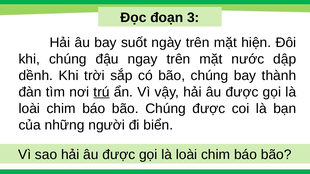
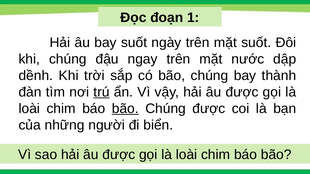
3: 3 -> 1 (193, 18)
mặt hiện: hiện -> suốt (256, 43)
bão underline: none -> present (125, 109)
